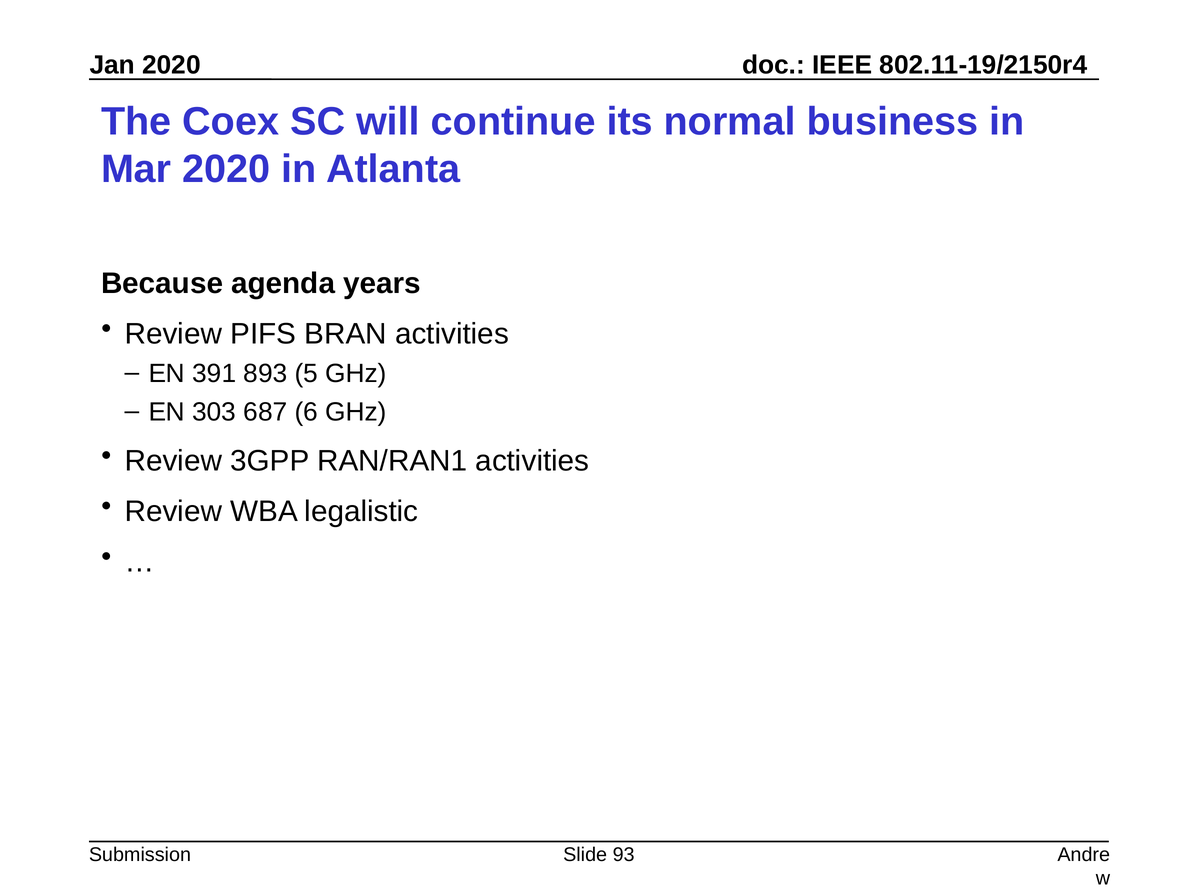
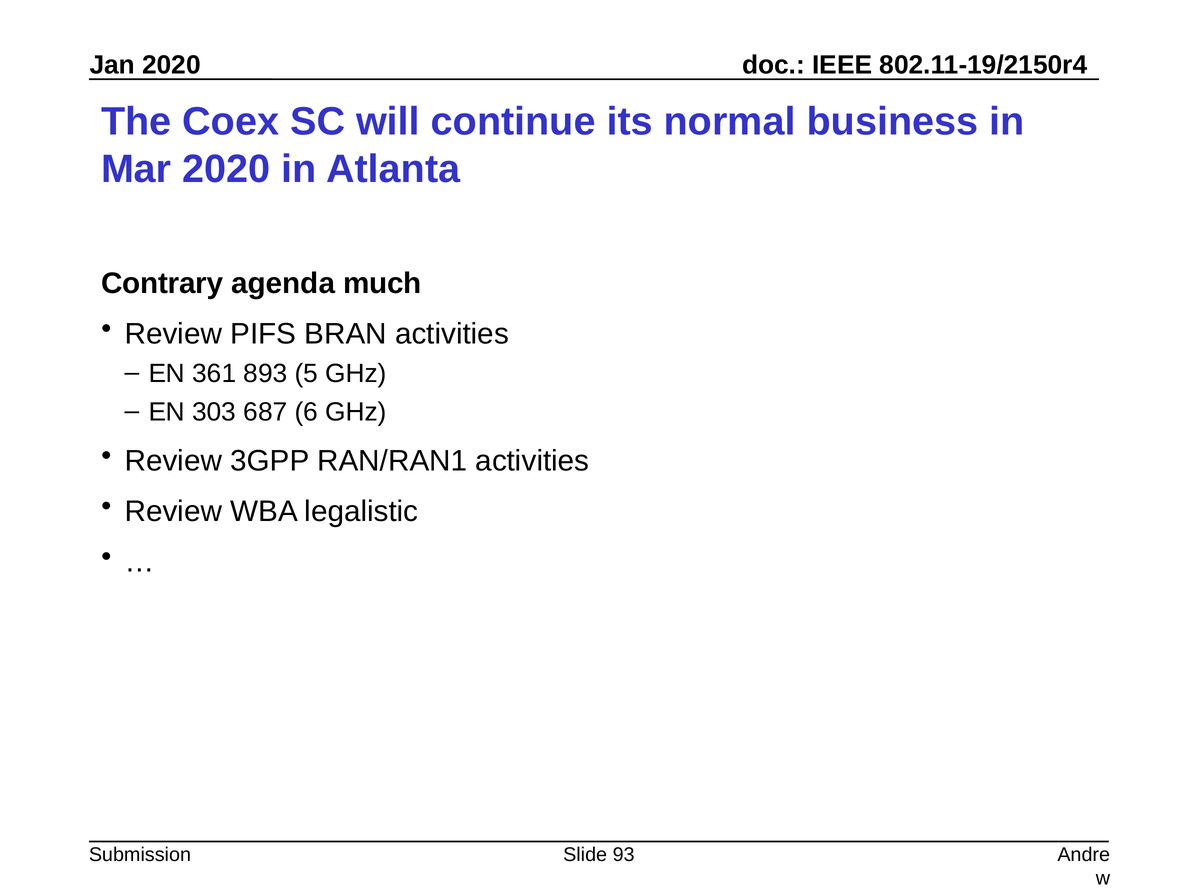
Because: Because -> Contrary (162, 283)
years: years -> much (382, 283)
391: 391 -> 361 (214, 374)
